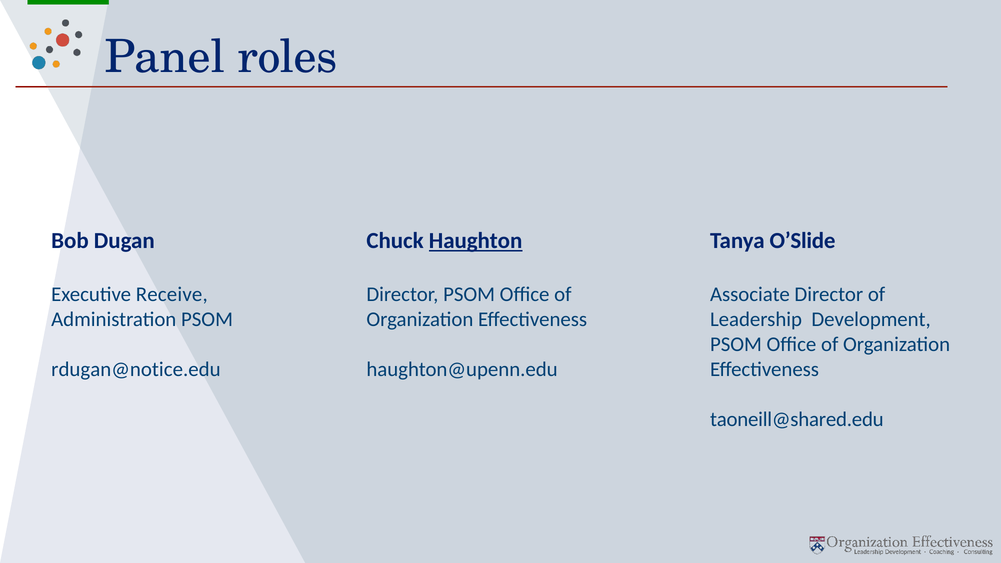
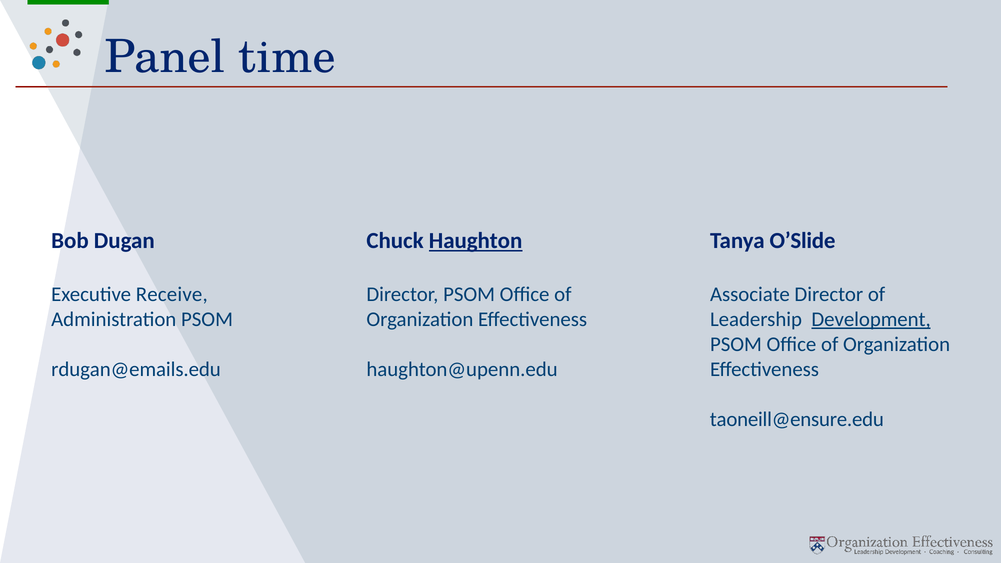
roles: roles -> time (287, 57)
Development underline: none -> present (871, 319)
rdugan@notice.edu: rdugan@notice.edu -> rdugan@emails.edu (136, 369)
taoneill@shared.edu: taoneill@shared.edu -> taoneill@ensure.edu (797, 420)
